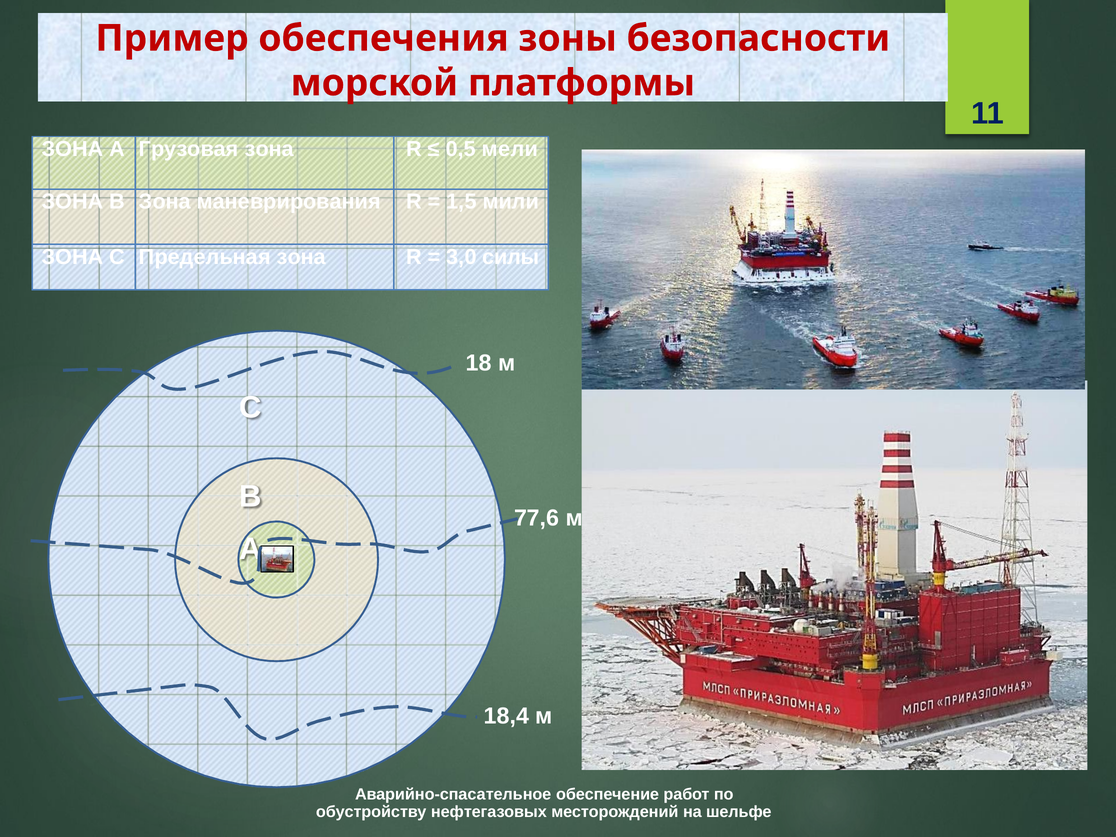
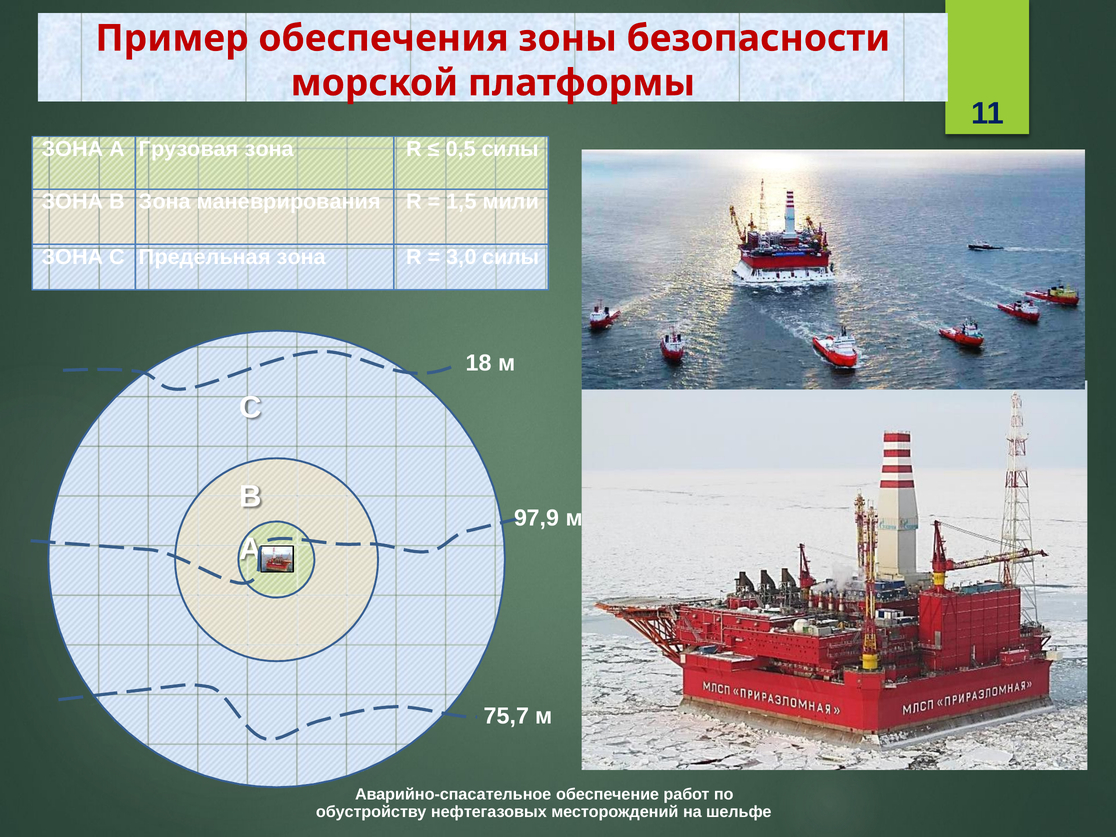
0,5 мели: мели -> силы (510, 149)
77,6: 77,6 -> 97,9 (537, 518)
18,4: 18,4 -> 75,7 (506, 716)
